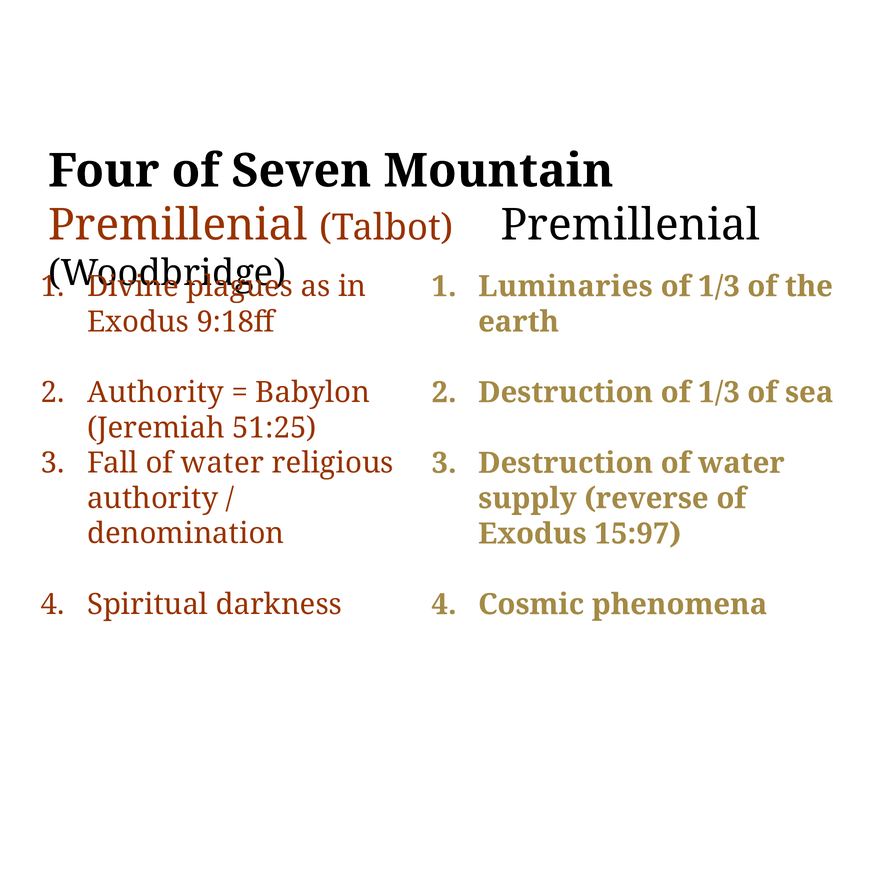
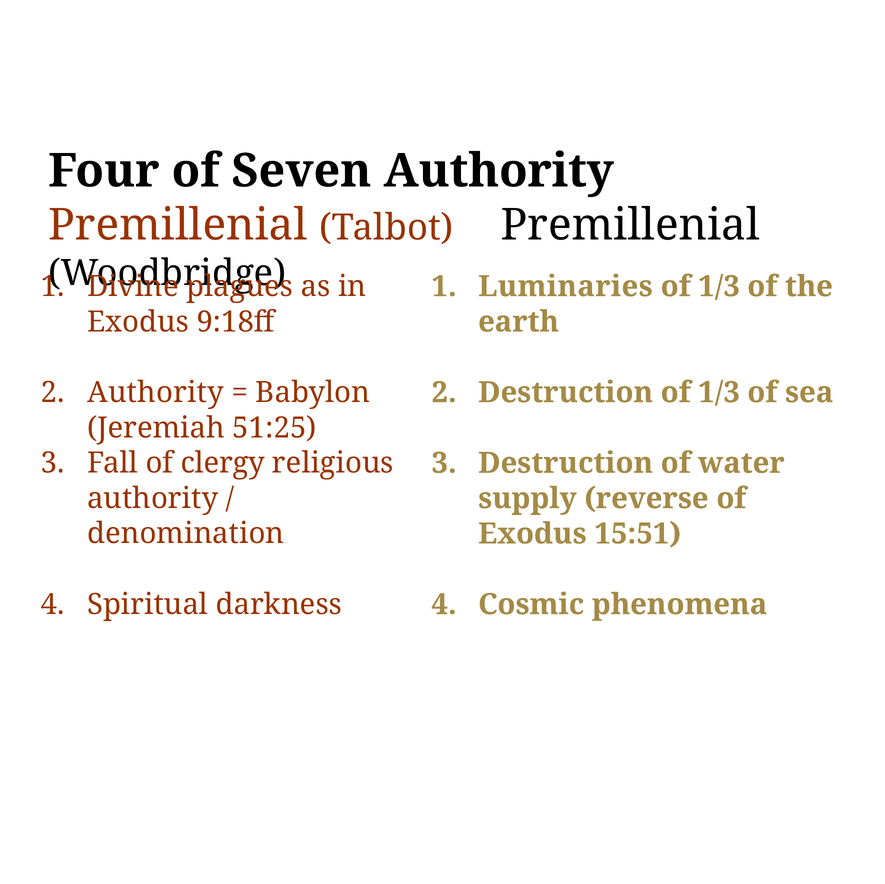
Seven Mountain: Mountain -> Authority (499, 171)
Fall of water: water -> clergy (223, 463)
15:97: 15:97 -> 15:51 (638, 534)
